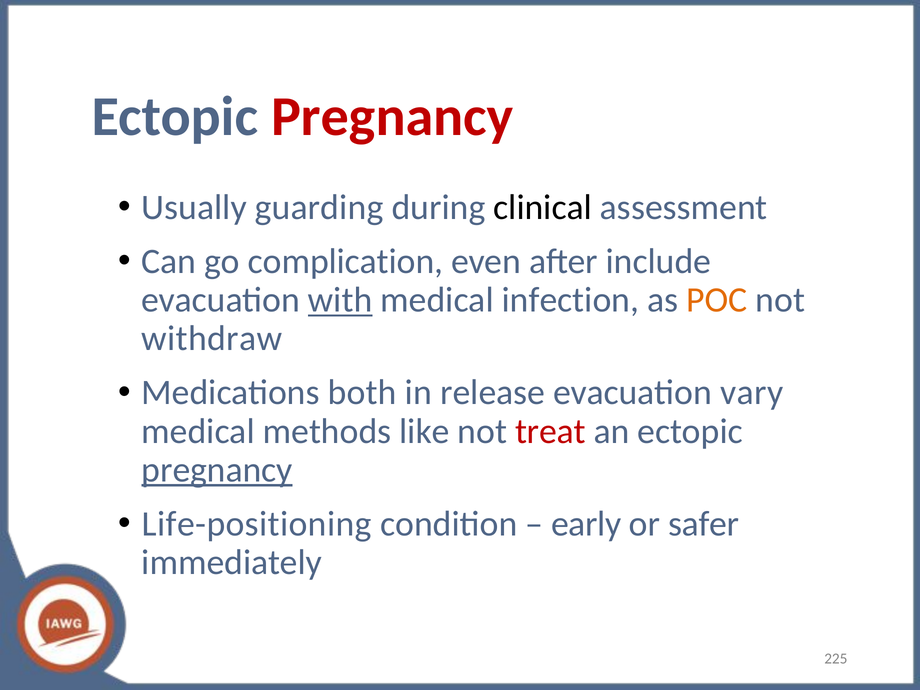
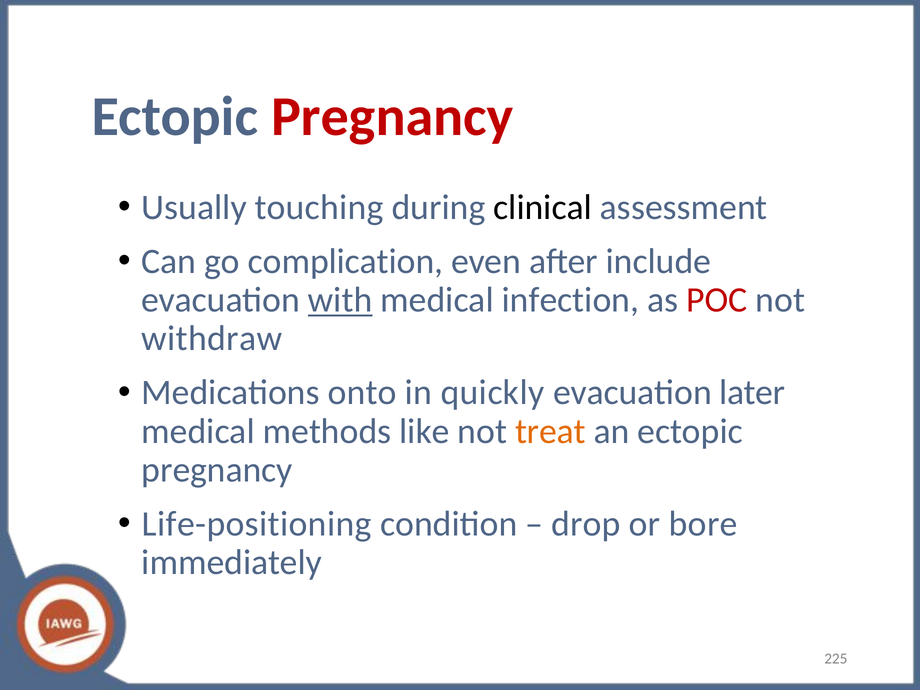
guarding: guarding -> touching (319, 207)
POC colour: orange -> red (717, 300)
both: both -> onto (362, 393)
release: release -> quickly (492, 393)
vary: vary -> later (752, 393)
treat colour: red -> orange (550, 431)
pregnancy underline: present -> none (217, 470)
early: early -> drop (586, 524)
safer: safer -> bore (703, 524)
